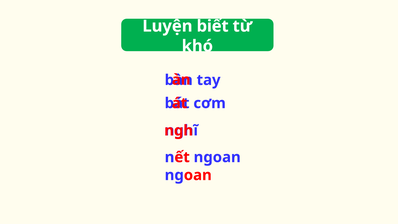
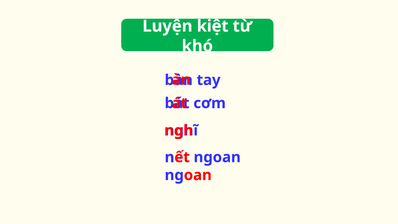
biết: biết -> kiệt (213, 26)
